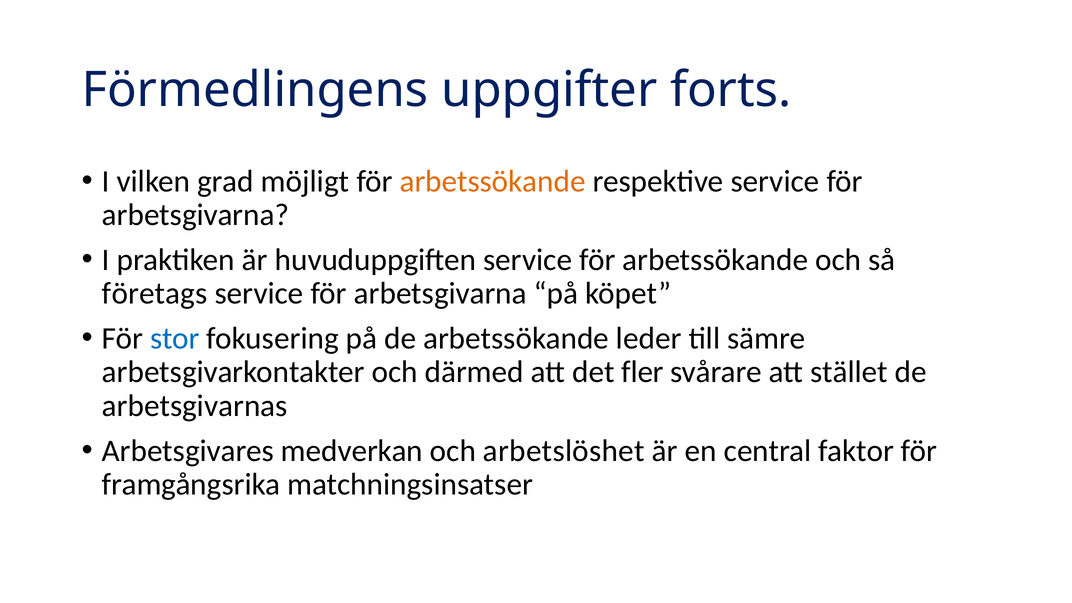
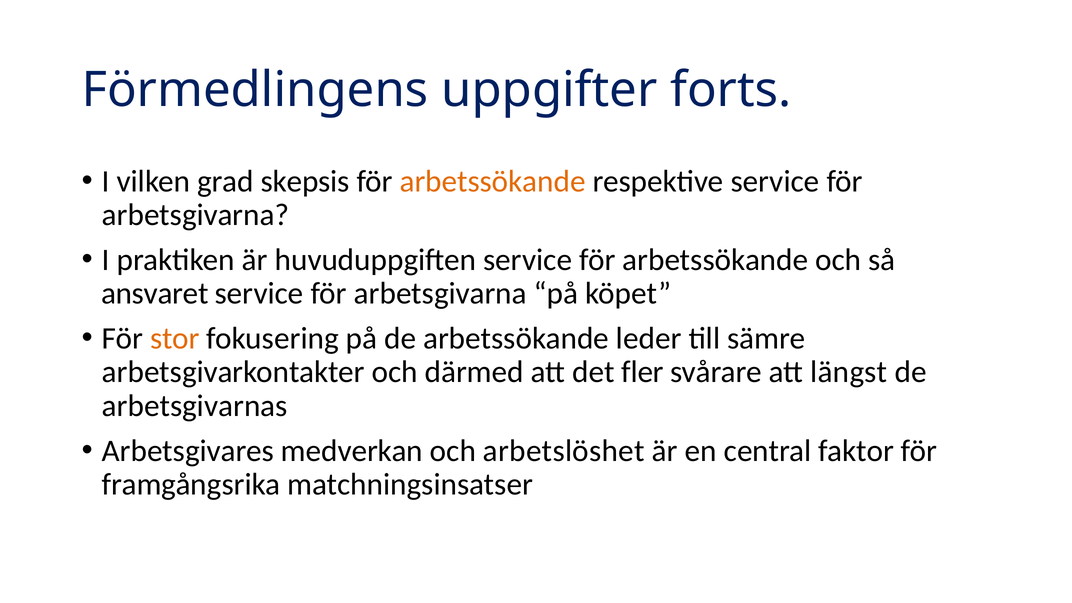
möjligt: möjligt -> skepsis (305, 181)
företags: företags -> ansvaret (155, 293)
stor colour: blue -> orange (175, 338)
stället: stället -> längst (849, 372)
